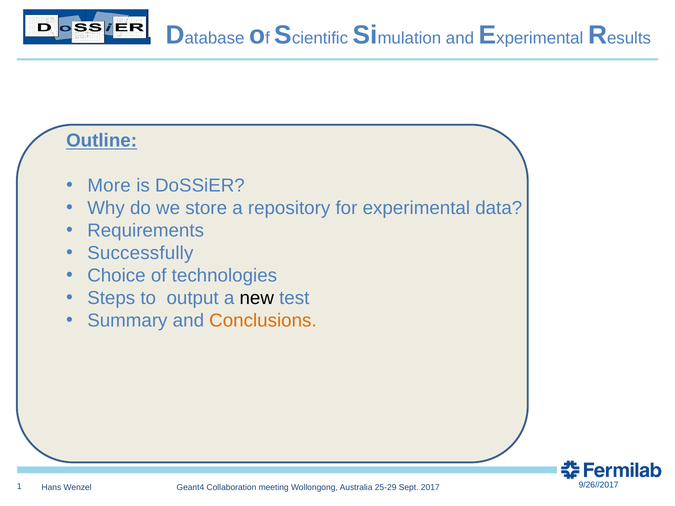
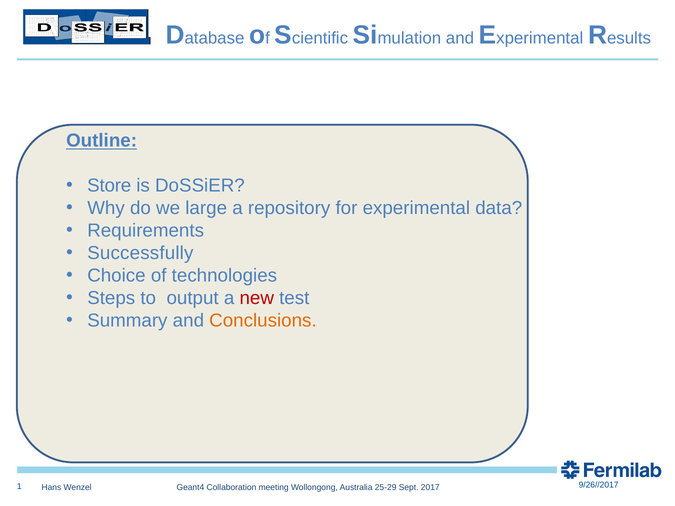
More: More -> Store (109, 186)
store: store -> large (206, 208)
new colour: black -> red (257, 298)
